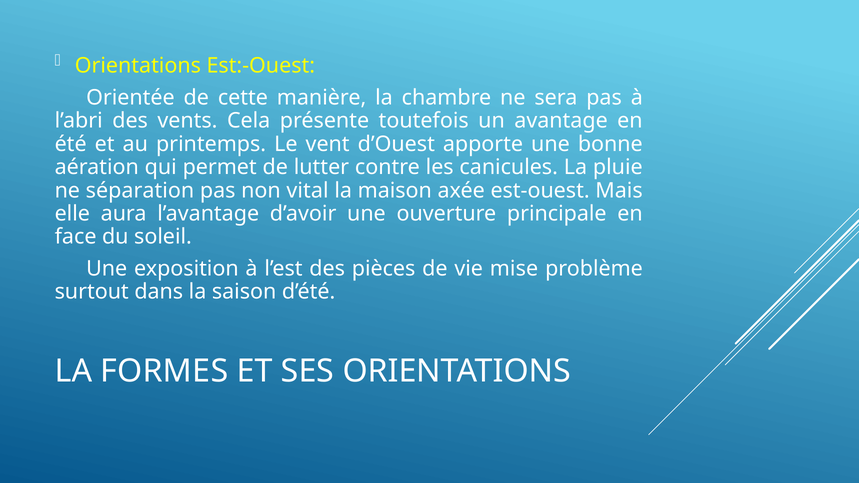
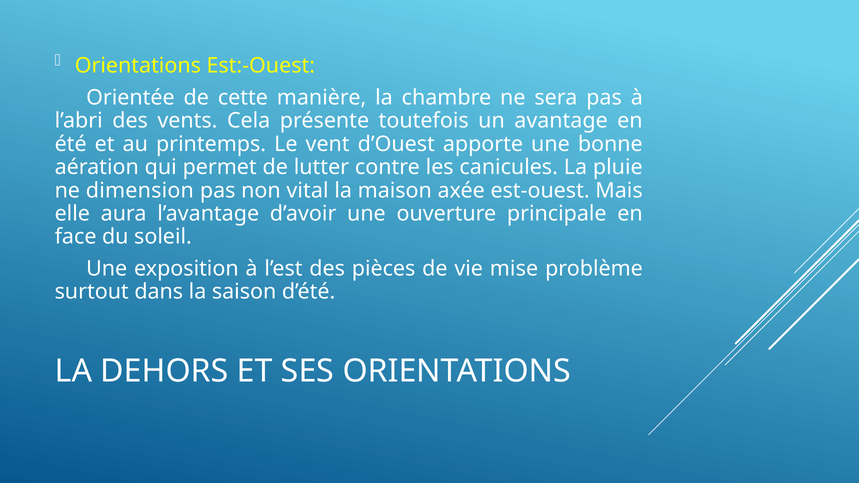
séparation: séparation -> dimension (140, 190)
FORMES: FORMES -> DEHORS (164, 371)
